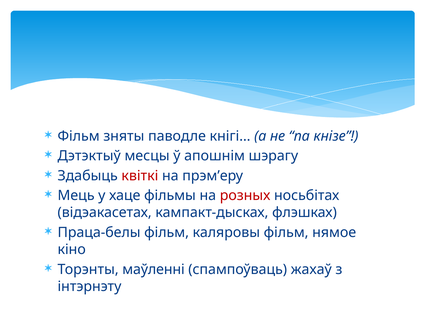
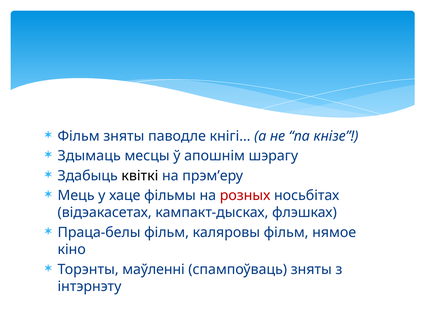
Дэтэктыў: Дэтэктыў -> Здымаць (89, 156)
квіткі colour: red -> black (140, 176)
спампоўваць жахаў: жахаў -> зняты (311, 269)
